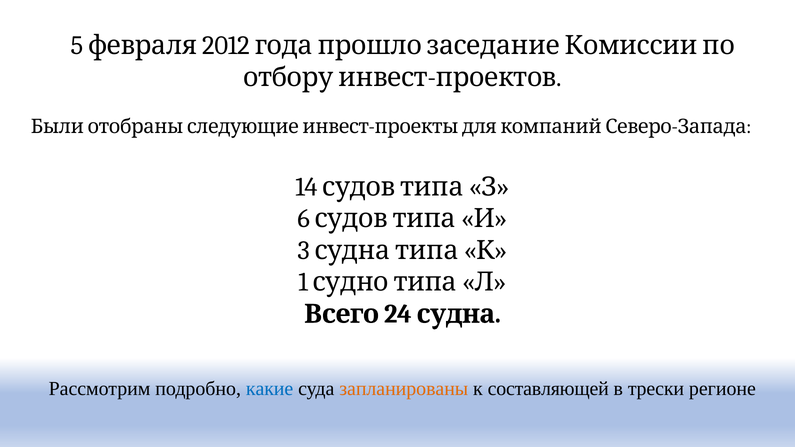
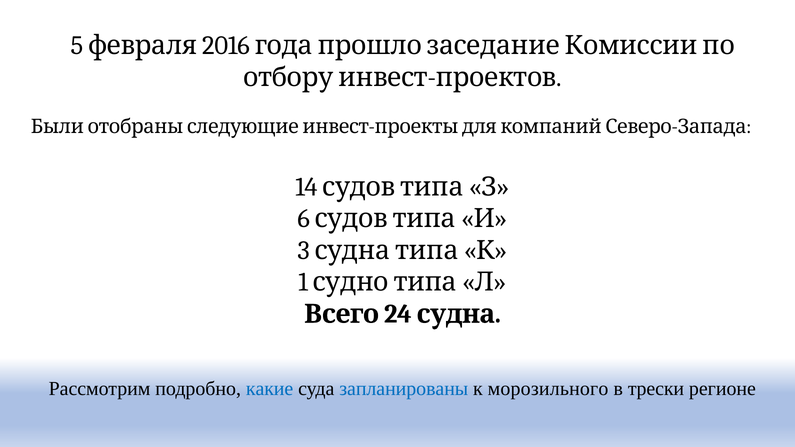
2012: 2012 -> 2016 (226, 46)
запланированы colour: orange -> blue (404, 389)
составляющей: составляющей -> морозильного (548, 389)
